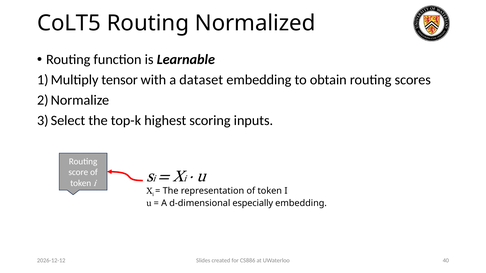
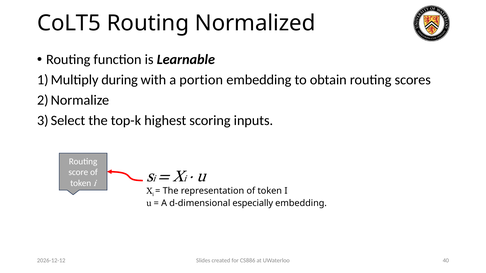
tensor: tensor -> during (120, 80)
dataset: dataset -> portion (201, 80)
